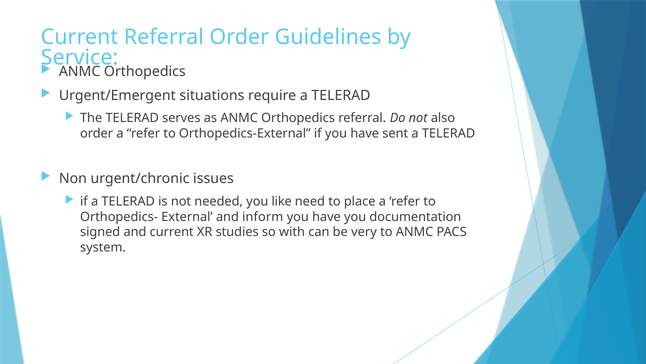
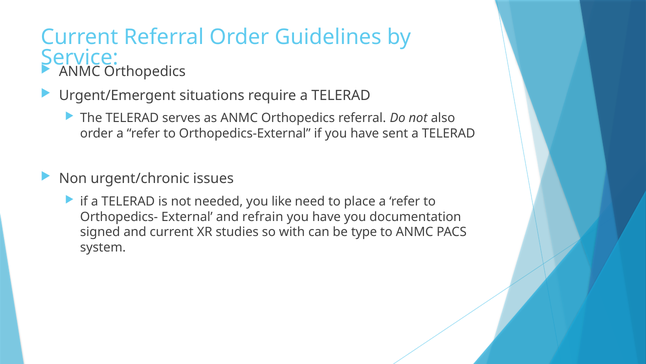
inform: inform -> refrain (263, 216)
very: very -> type (364, 232)
